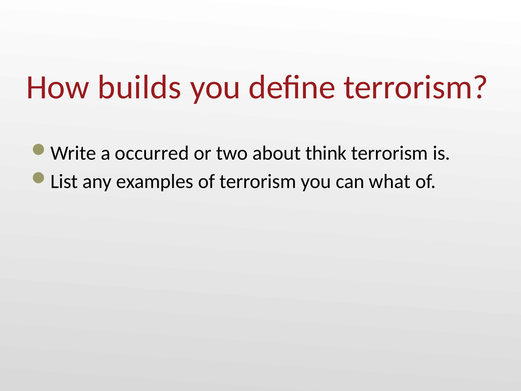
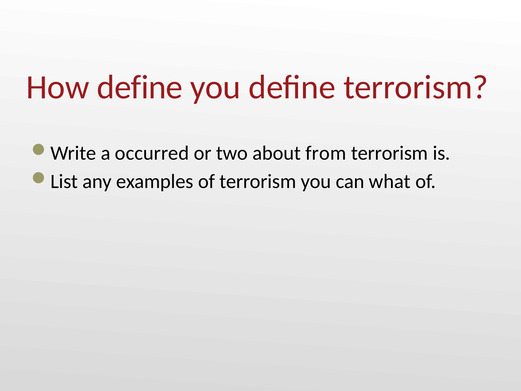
How builds: builds -> define (140, 87)
think: think -> from (326, 153)
